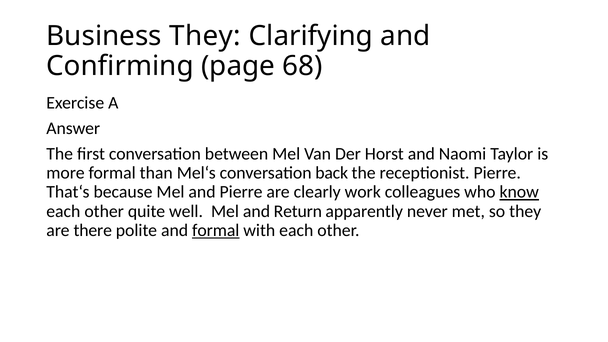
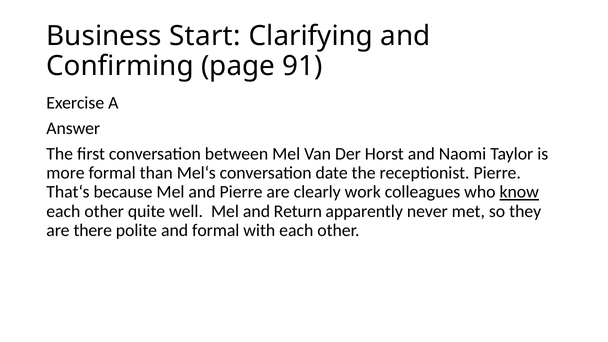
Business They: They -> Start (205, 36)
68: 68 -> 91 (302, 66)
back: back -> date (332, 173)
formal underline: present -> none (216, 230)
